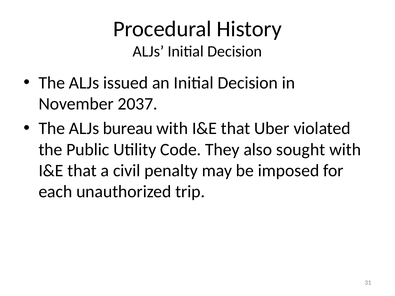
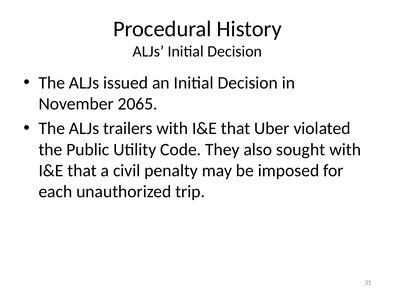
2037: 2037 -> 2065 (138, 104)
bureau: bureau -> trailers (128, 129)
